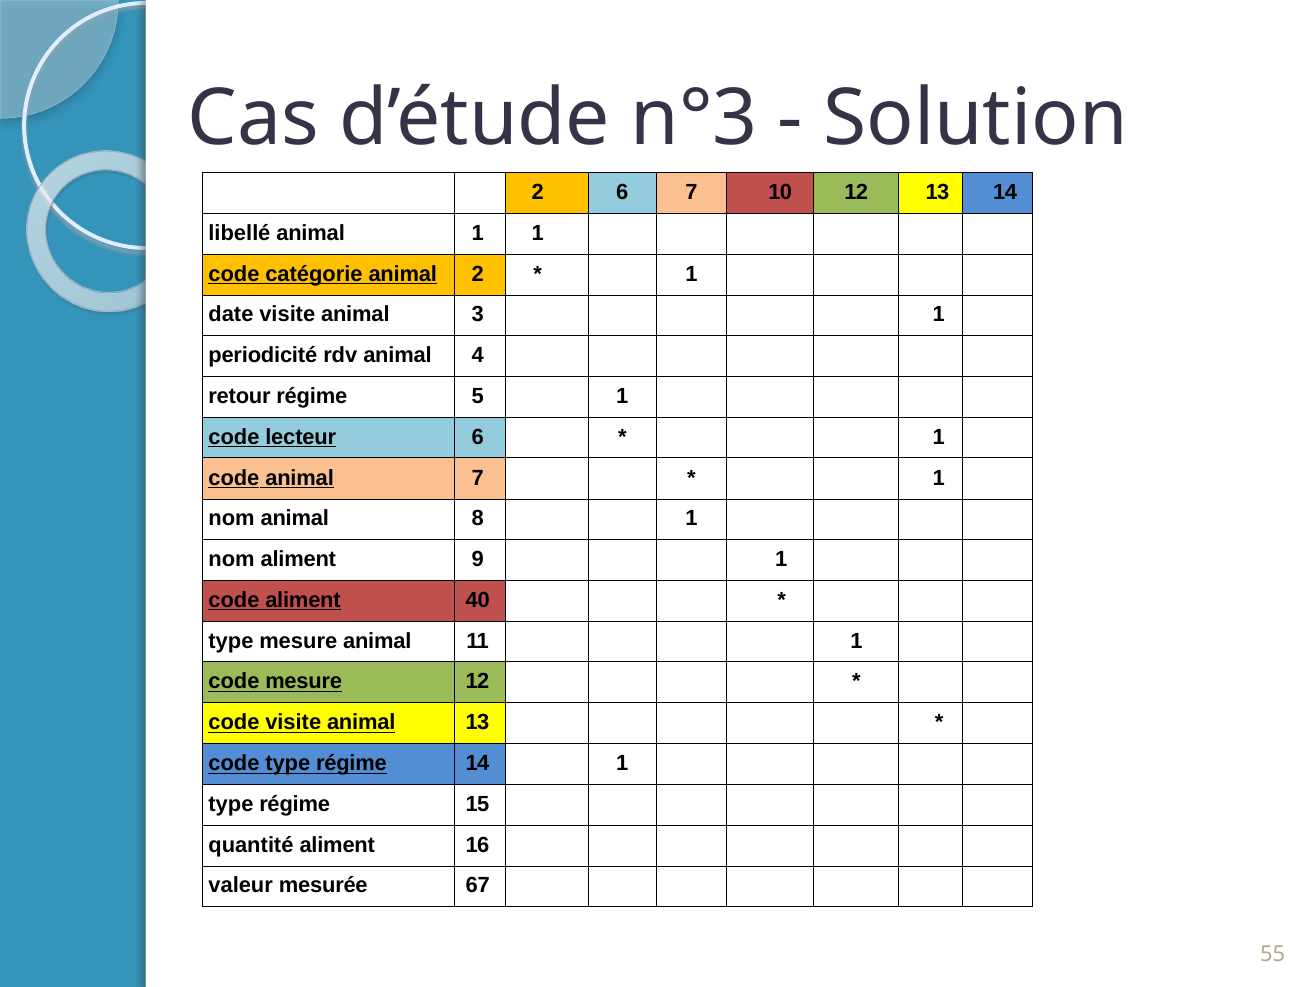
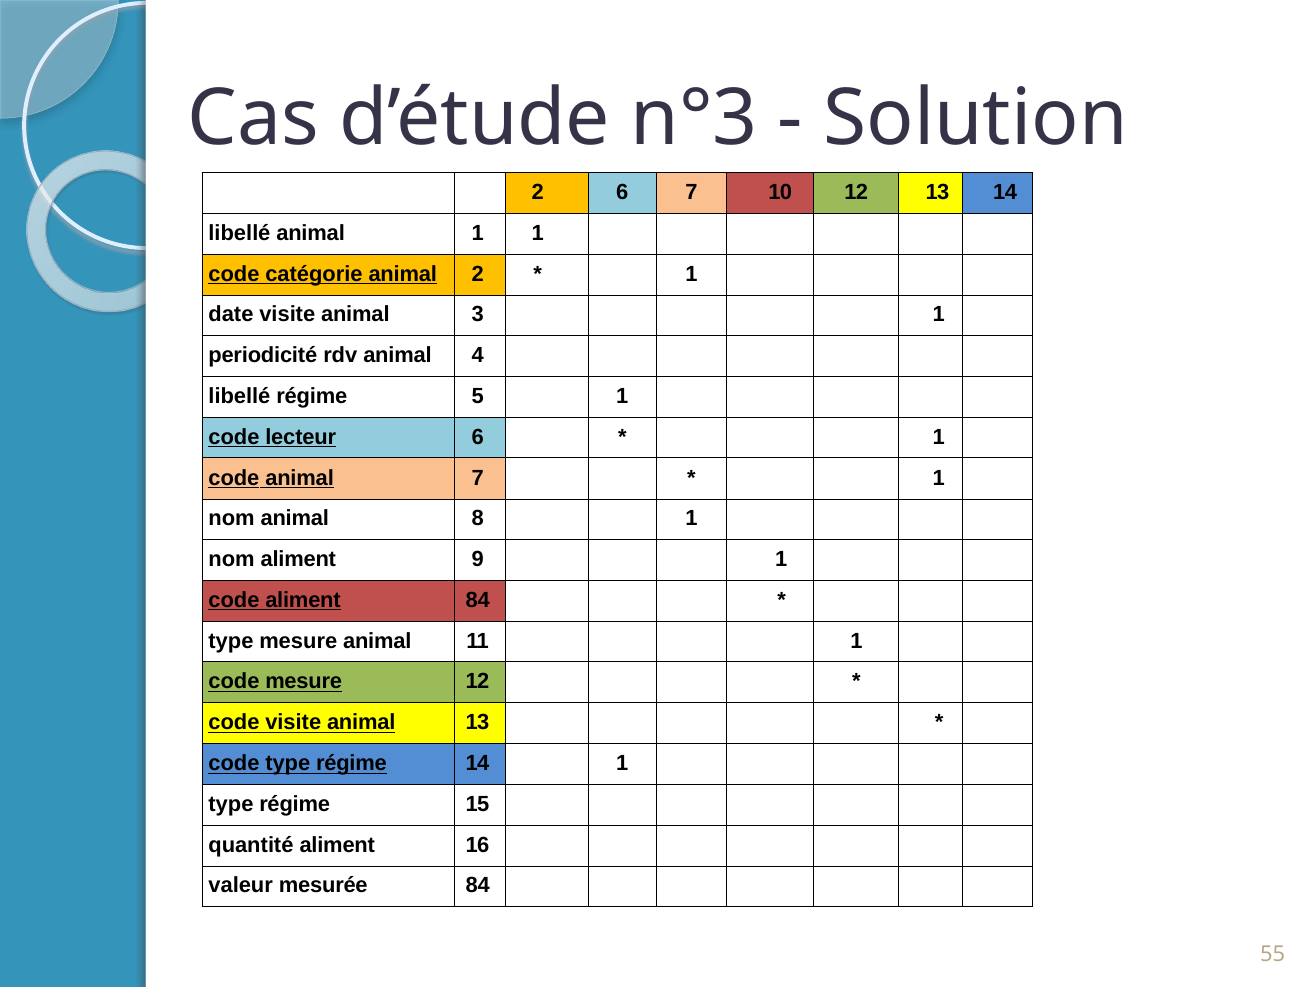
retour: retour -> libellé (239, 396)
aliment 40: 40 -> 84 (478, 600)
mesurée 67: 67 -> 84 (478, 886)
